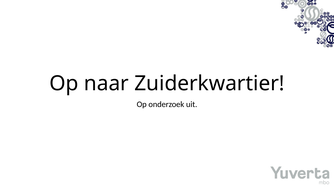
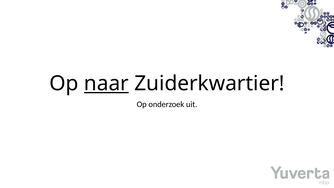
naar underline: none -> present (106, 83)
